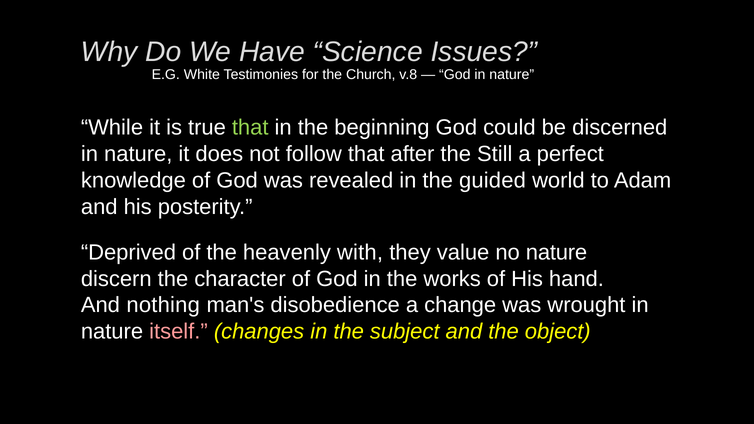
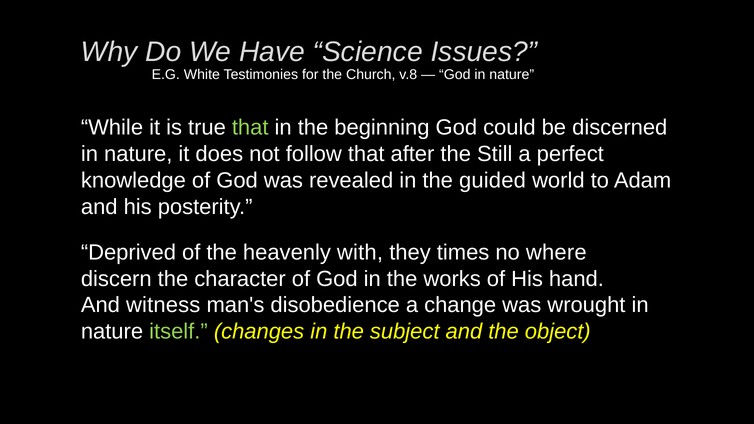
value: value -> times (463, 252)
no nature: nature -> where (556, 252)
nothing: nothing -> witness (163, 305)
itself colour: pink -> light green (178, 332)
